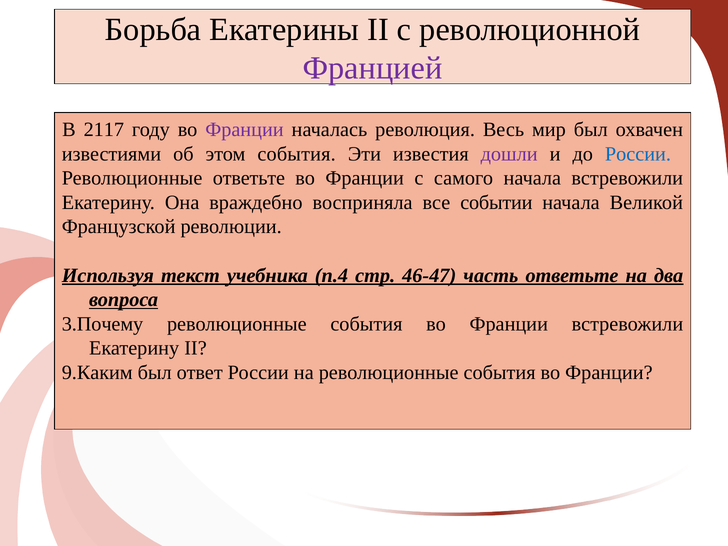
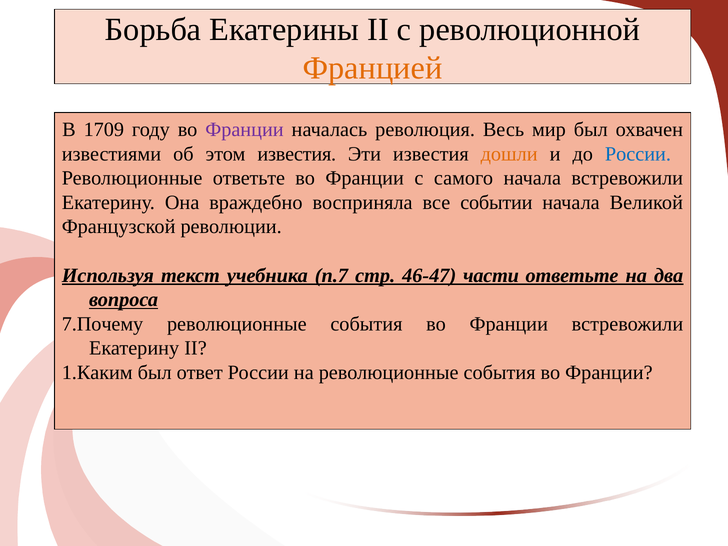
Францией colour: purple -> orange (373, 68)
2117: 2117 -> 1709 (104, 130)
этом события: события -> известия (297, 154)
дошли colour: purple -> orange (509, 154)
п.4: п.4 -> п.7 (331, 275)
часть: часть -> части (491, 275)
3.Почему: 3.Почему -> 7.Почему (103, 324)
9.Каким: 9.Каким -> 1.Каким (97, 372)
